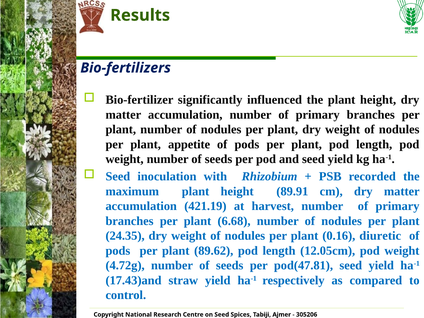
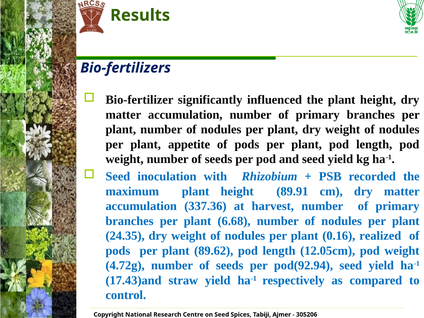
421.19: 421.19 -> 337.36 (205, 206)
diuretic: diuretic -> realized (380, 236)
pod(47.81: pod(47.81 -> pod(92.94 (303, 266)
